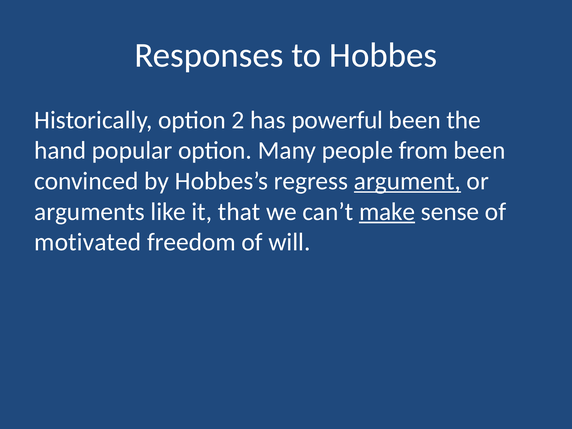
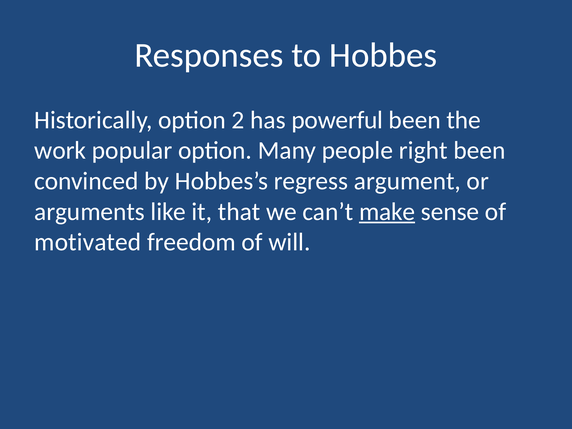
hand: hand -> work (60, 151)
from: from -> right (423, 151)
argument underline: present -> none (407, 181)
